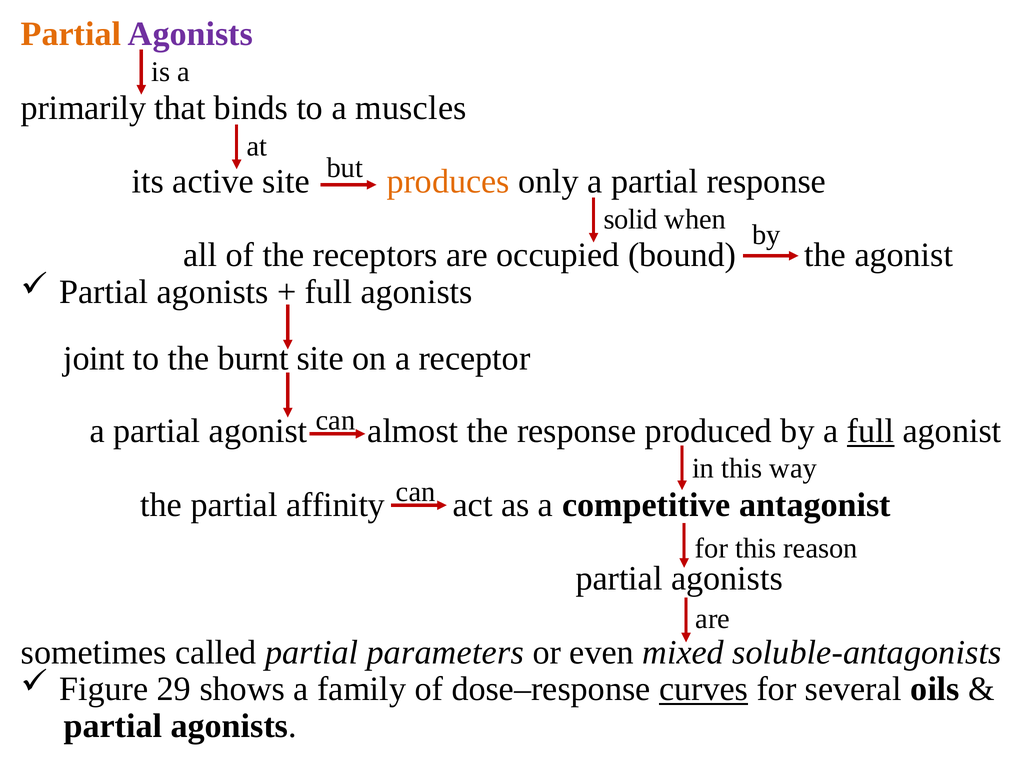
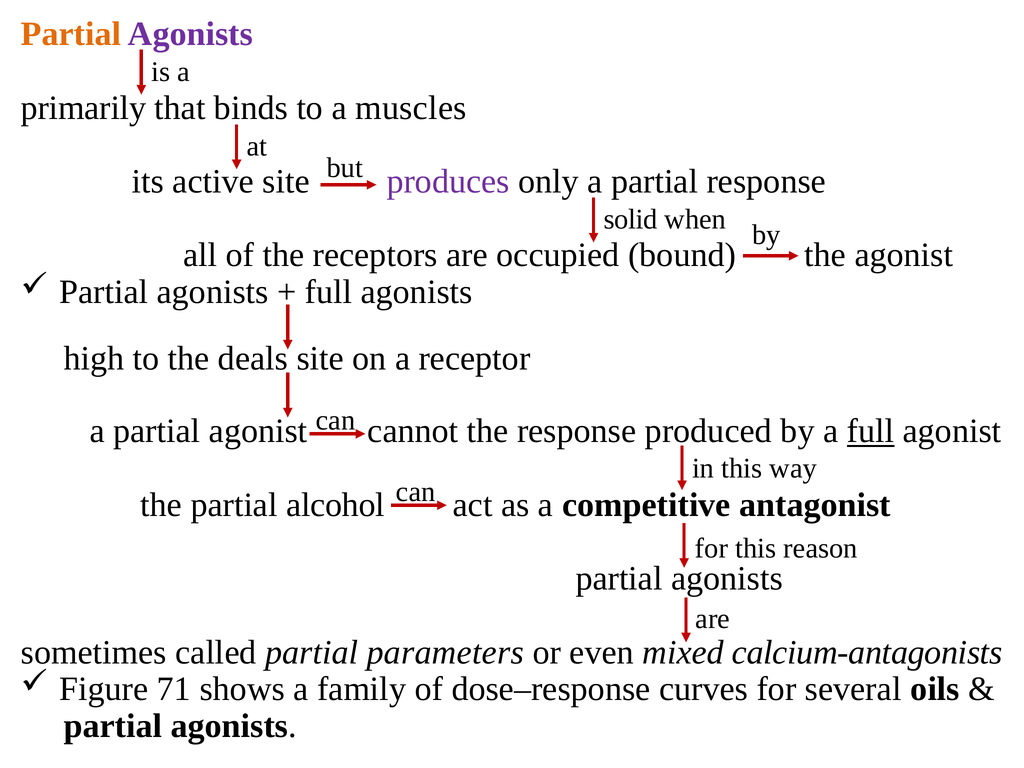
produces colour: orange -> purple (448, 181)
joint: joint -> high (94, 358)
burnt: burnt -> deals (253, 358)
almost: almost -> cannot (413, 431)
affinity: affinity -> alcohol (336, 505)
soluble-antagonists: soluble-antagonists -> calcium-antagonists (867, 652)
29: 29 -> 71 (174, 689)
curves underline: present -> none (704, 689)
